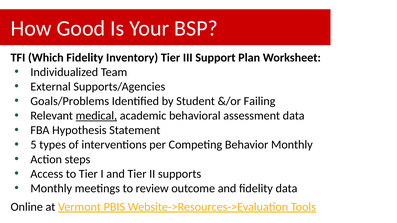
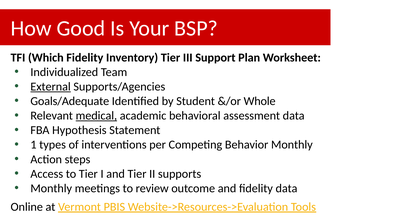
External underline: none -> present (51, 87)
Goals/Problems: Goals/Problems -> Goals/Adequate (70, 101)
Failing: Failing -> Whole (260, 101)
5: 5 -> 1 (34, 145)
